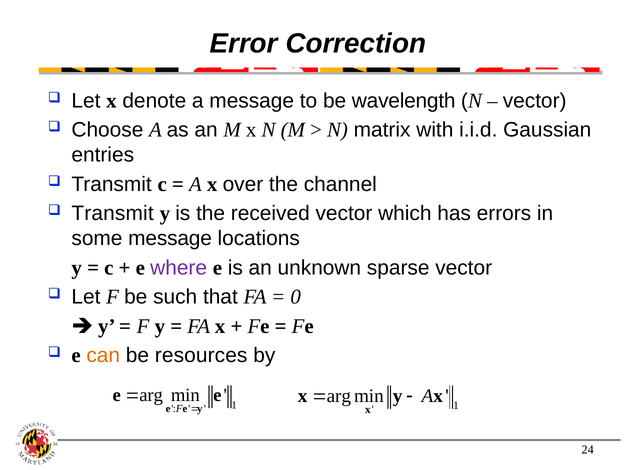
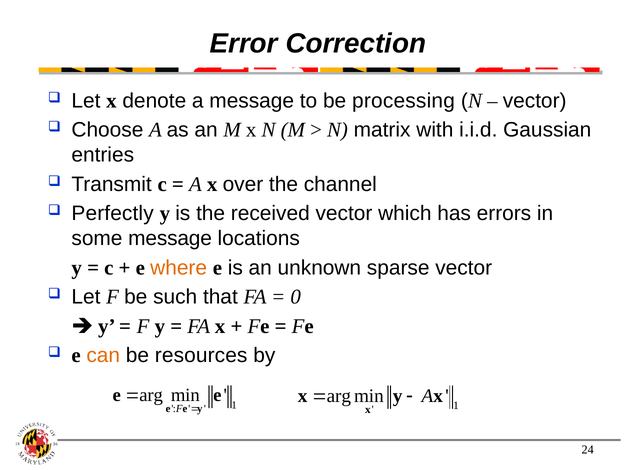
wavelength: wavelength -> processing (404, 101)
Transmit: Transmit -> Perfectly (113, 213)
where colour: purple -> orange (179, 267)
